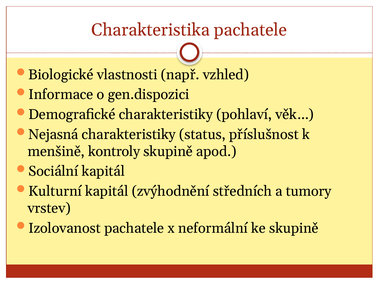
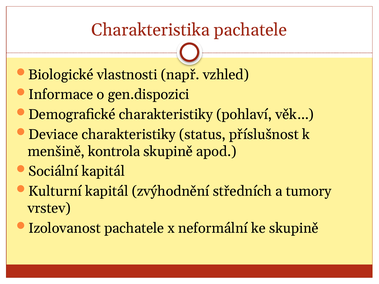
Nejasná: Nejasná -> Deviace (53, 134)
kontroly: kontroly -> kontrola (114, 152)
